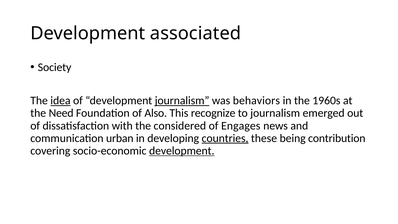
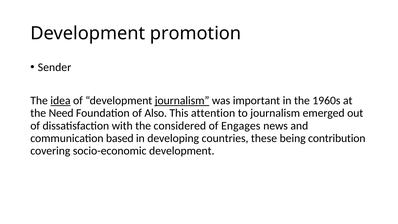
associated: associated -> promotion (196, 33)
Society: Society -> Sender (55, 67)
behaviors: behaviors -> important (256, 101)
recognize: recognize -> attention (213, 113)
urban: urban -> based (120, 138)
countries underline: present -> none (225, 138)
development underline: present -> none (182, 151)
